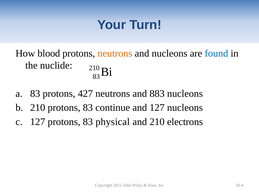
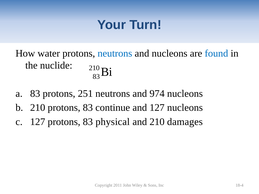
blood: blood -> water (49, 53)
neutrons colour: orange -> blue (115, 53)
427: 427 -> 251 (85, 94)
883: 883 -> 974 (157, 94)
electrons: electrons -> damages (185, 122)
